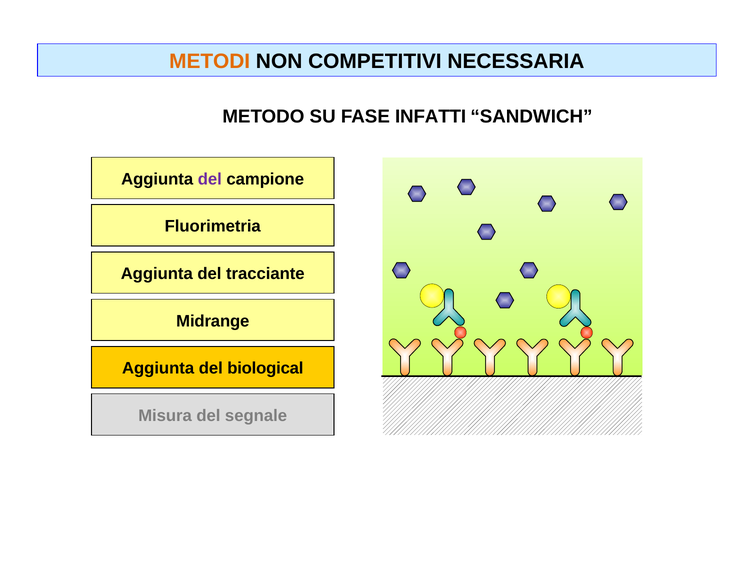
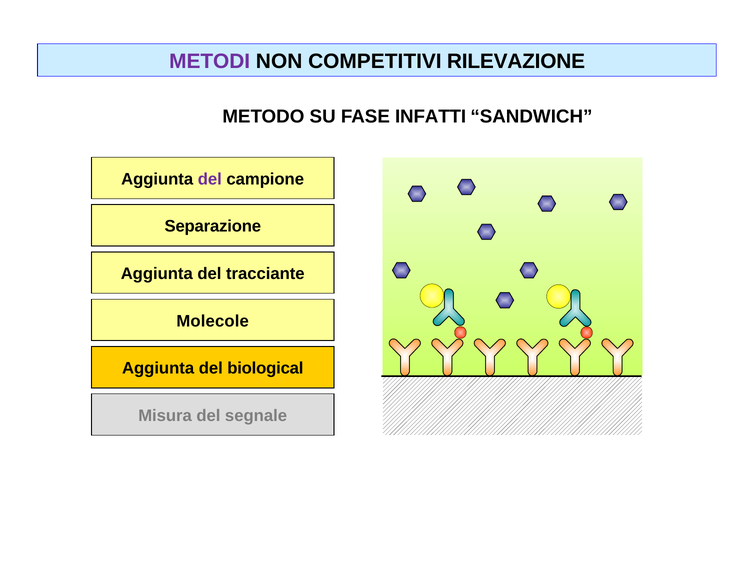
METODI colour: orange -> purple (210, 61)
NECESSARIA: NECESSARIA -> RILEVAZIONE (516, 61)
Fluorimetria: Fluorimetria -> Separazione (213, 227)
Midrange: Midrange -> Molecole (213, 321)
